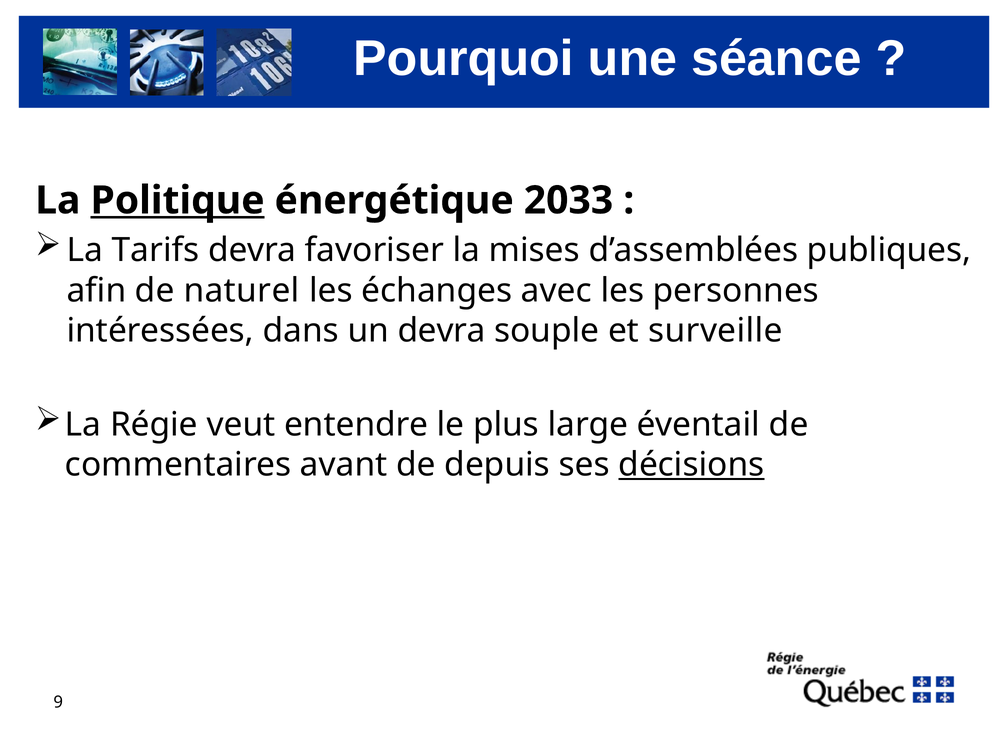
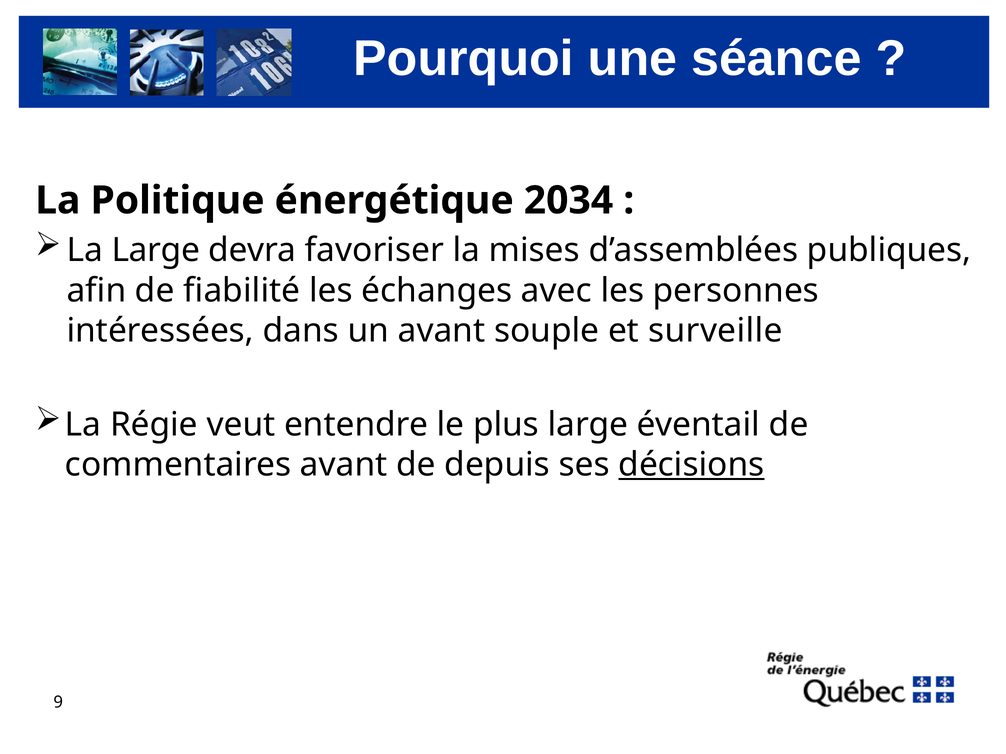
Politique underline: present -> none (178, 201)
2033: 2033 -> 2034 (568, 201)
La Tarifs: Tarifs -> Large (156, 251)
naturel: naturel -> fiabilité (242, 291)
un devra: devra -> avant (441, 331)
